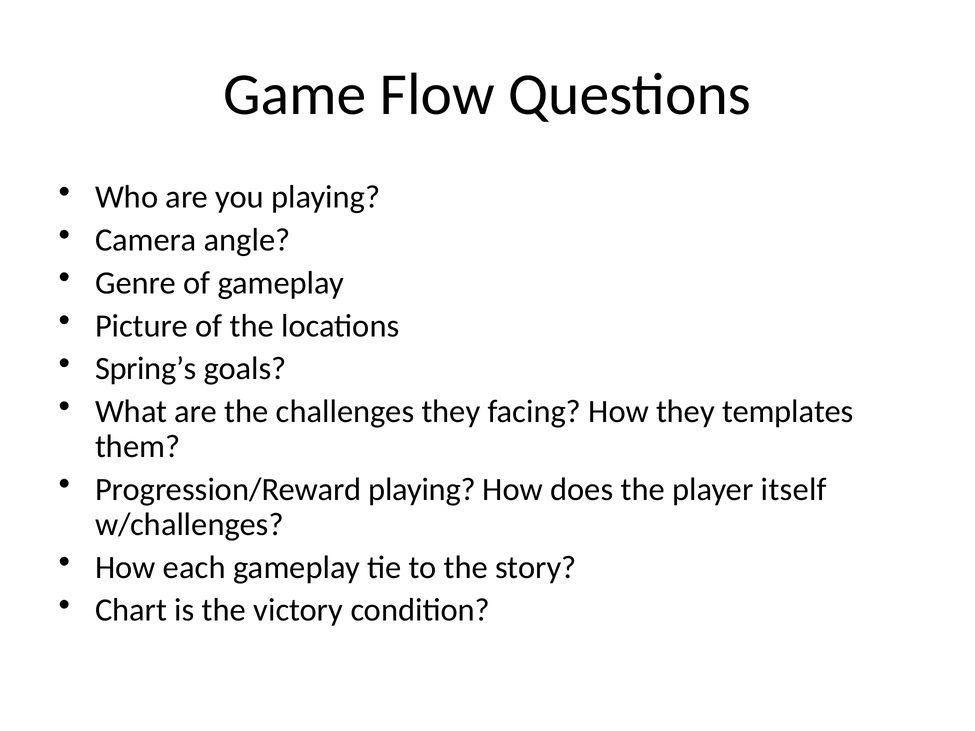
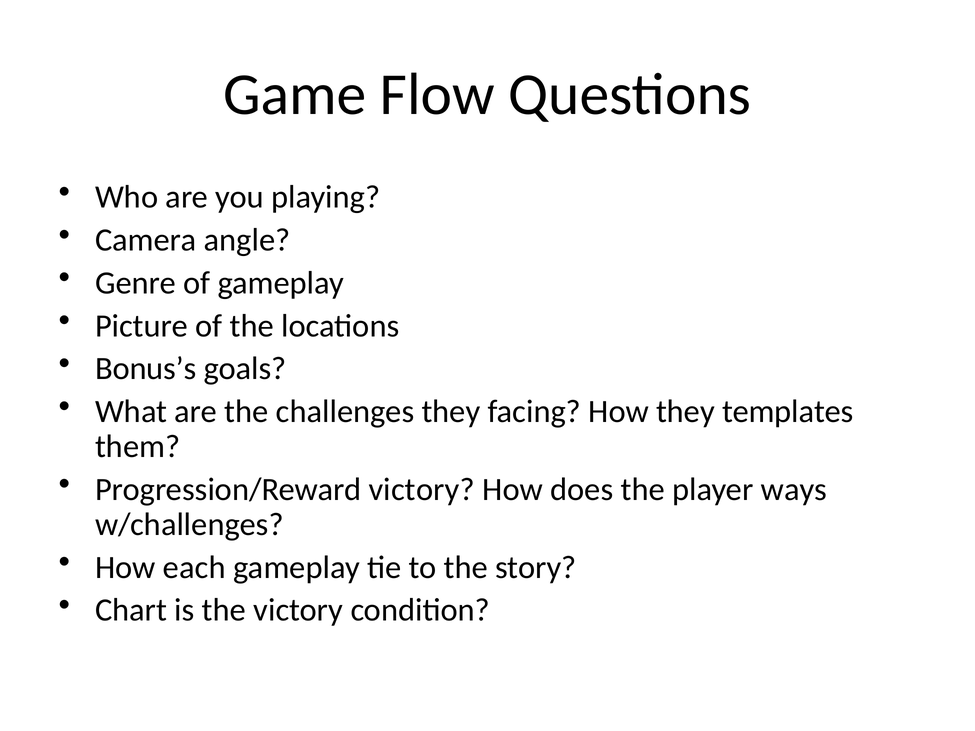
Spring’s: Spring’s -> Bonus’s (146, 369)
Progression/Reward playing: playing -> victory (422, 490)
itself: itself -> ways (794, 490)
